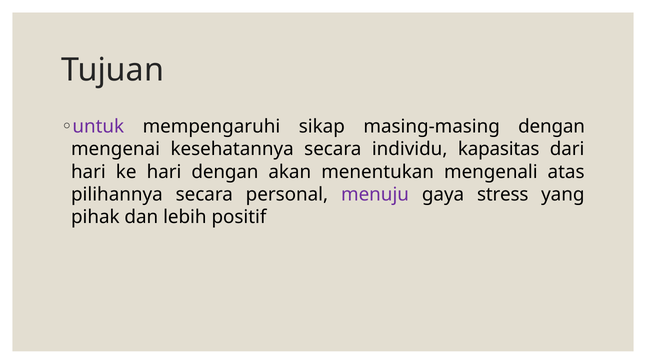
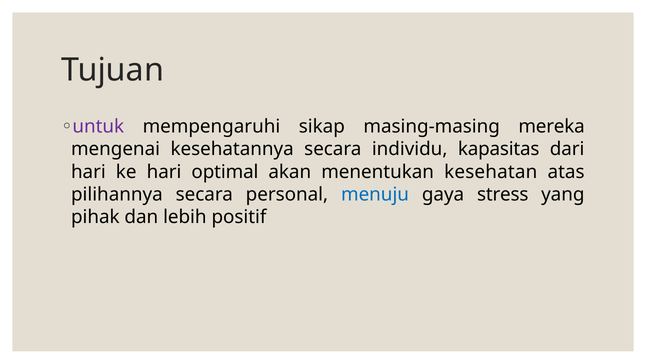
masing-masing dengan: dengan -> mereka (552, 126)
hari dengan: dengan -> optimal (225, 172)
mengenali: mengenali -> kesehatan (491, 172)
menuju colour: purple -> blue (375, 194)
